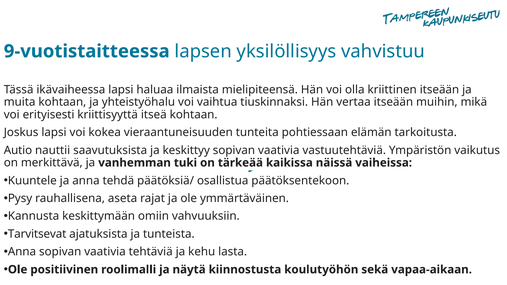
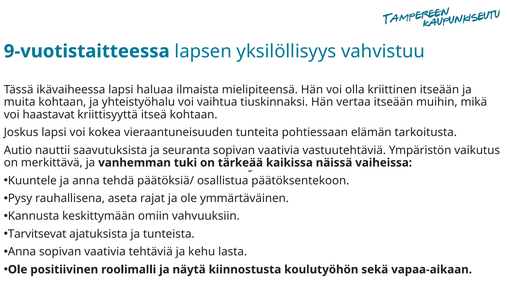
erityisesti: erityisesti -> haastavat (49, 115)
keskittyy: keskittyy -> seuranta (186, 150)
